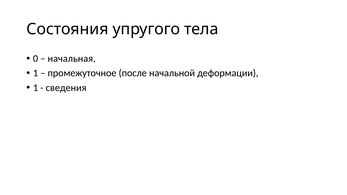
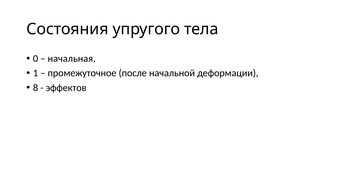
1: 1 -> 8 (36, 88)
сведения: сведения -> эффектов (66, 88)
